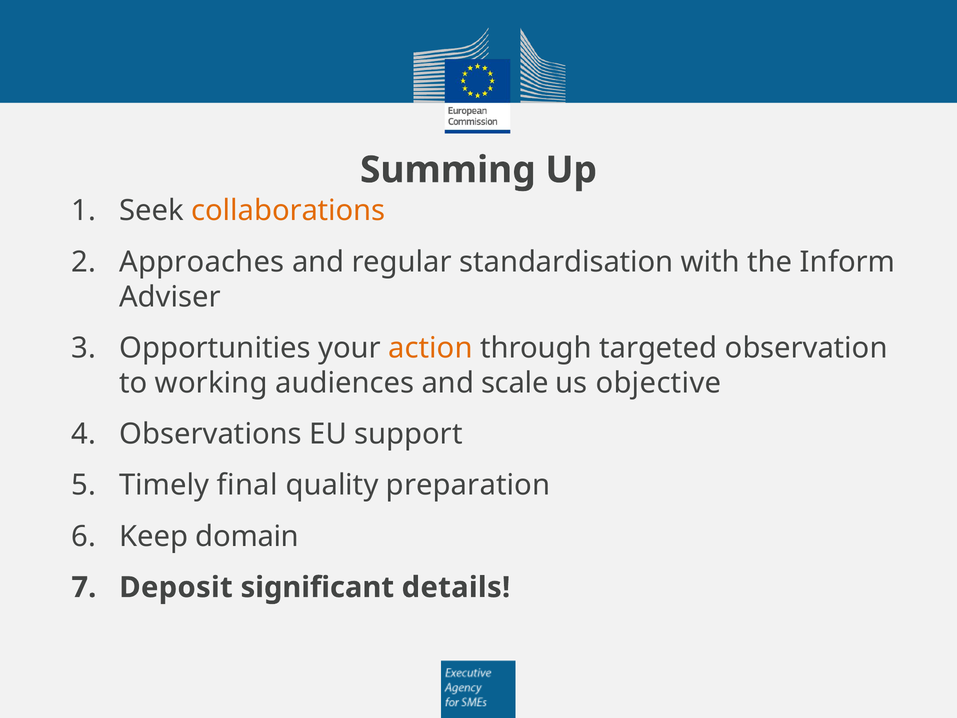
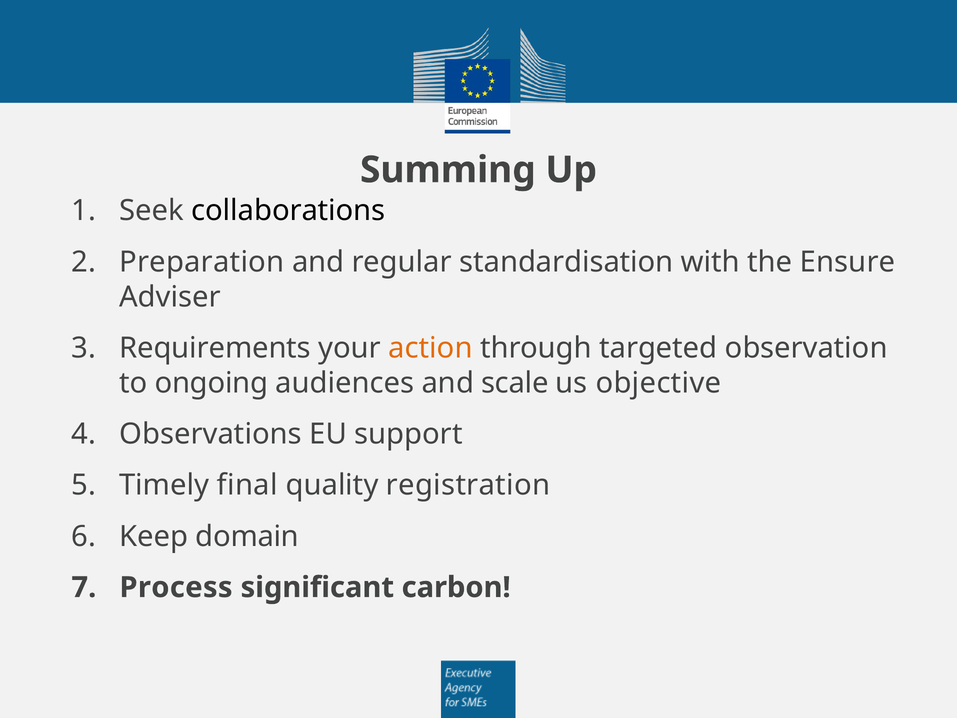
collaborations colour: orange -> black (288, 211)
Approaches: Approaches -> Preparation (202, 262)
Inform: Inform -> Ensure (848, 262)
Opportunities: Opportunities -> Requirements (215, 348)
working: working -> ongoing (211, 383)
preparation: preparation -> registration (468, 485)
Deposit: Deposit -> Process (176, 587)
details: details -> carbon (456, 587)
